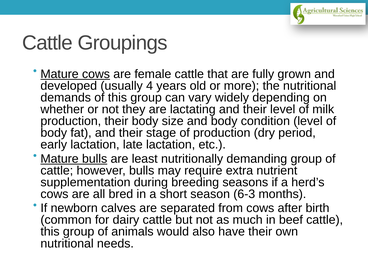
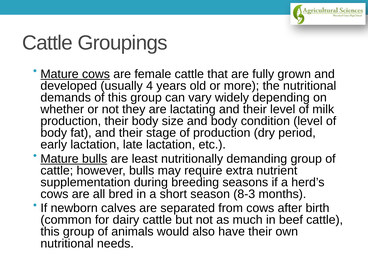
6-3: 6-3 -> 8-3 (244, 194)
